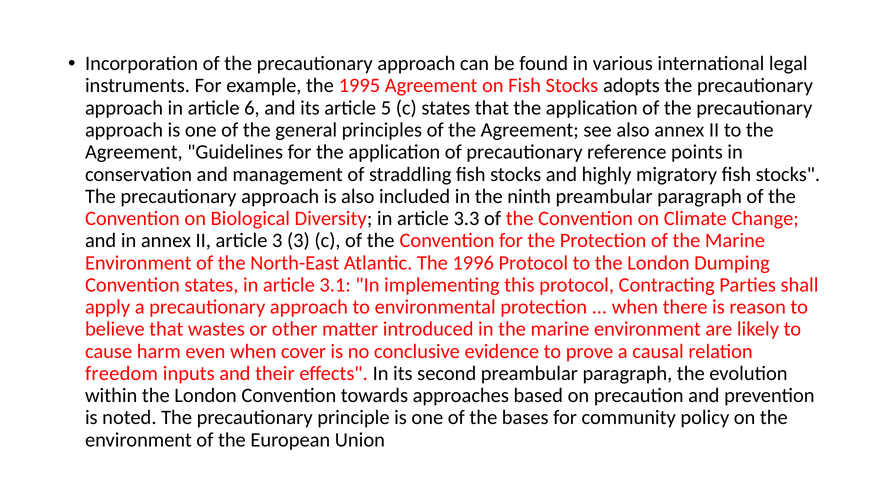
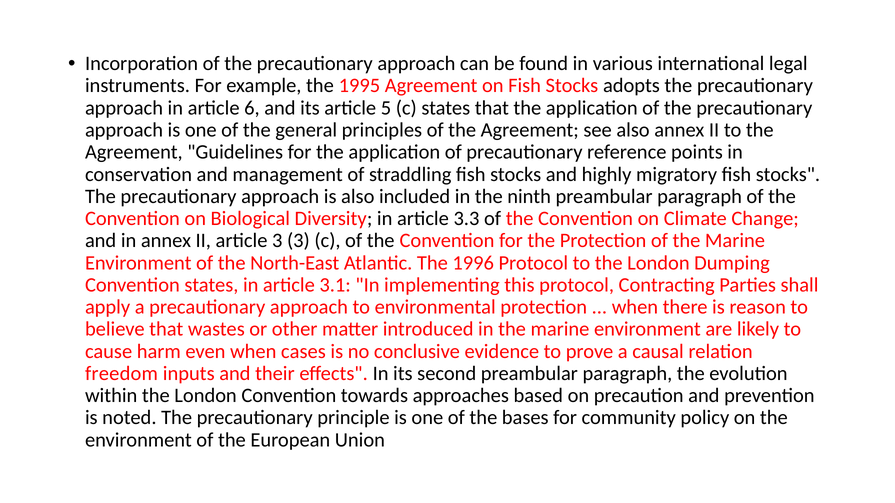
cover: cover -> cases (303, 352)
